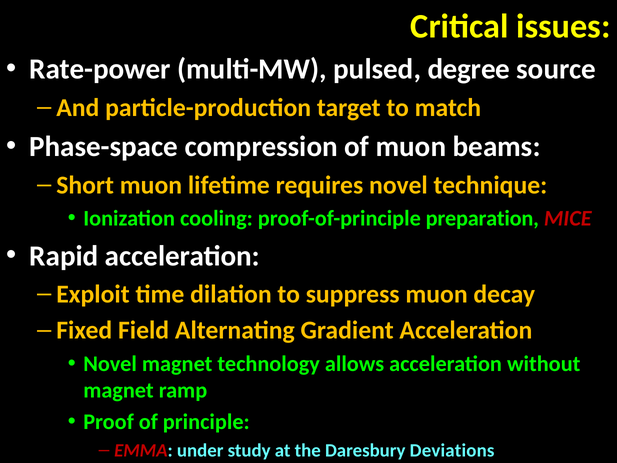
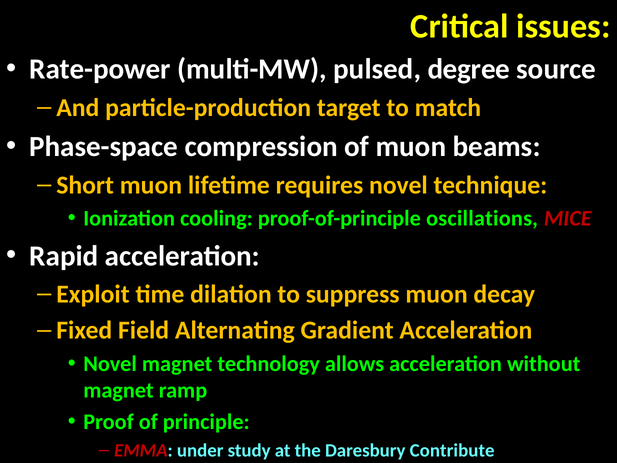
preparation: preparation -> oscillations (482, 218)
Deviations: Deviations -> Contribute (452, 450)
